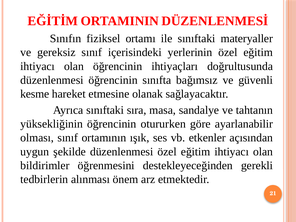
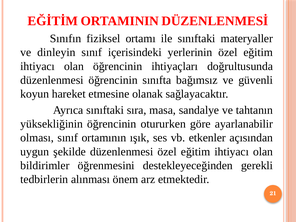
gereksiz: gereksiz -> dinleyin (56, 52)
kesme: kesme -> koyun (35, 94)
